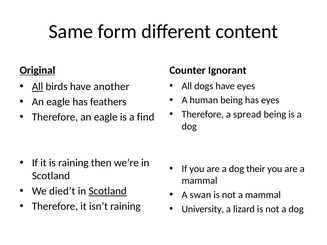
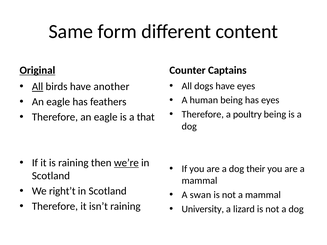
Ignorant: Ignorant -> Captains (227, 70)
spread: spread -> poultry (247, 114)
find: find -> that (146, 117)
we’re underline: none -> present (126, 163)
died’t: died’t -> right’t (62, 191)
Scotland underline: present -> none (108, 191)
